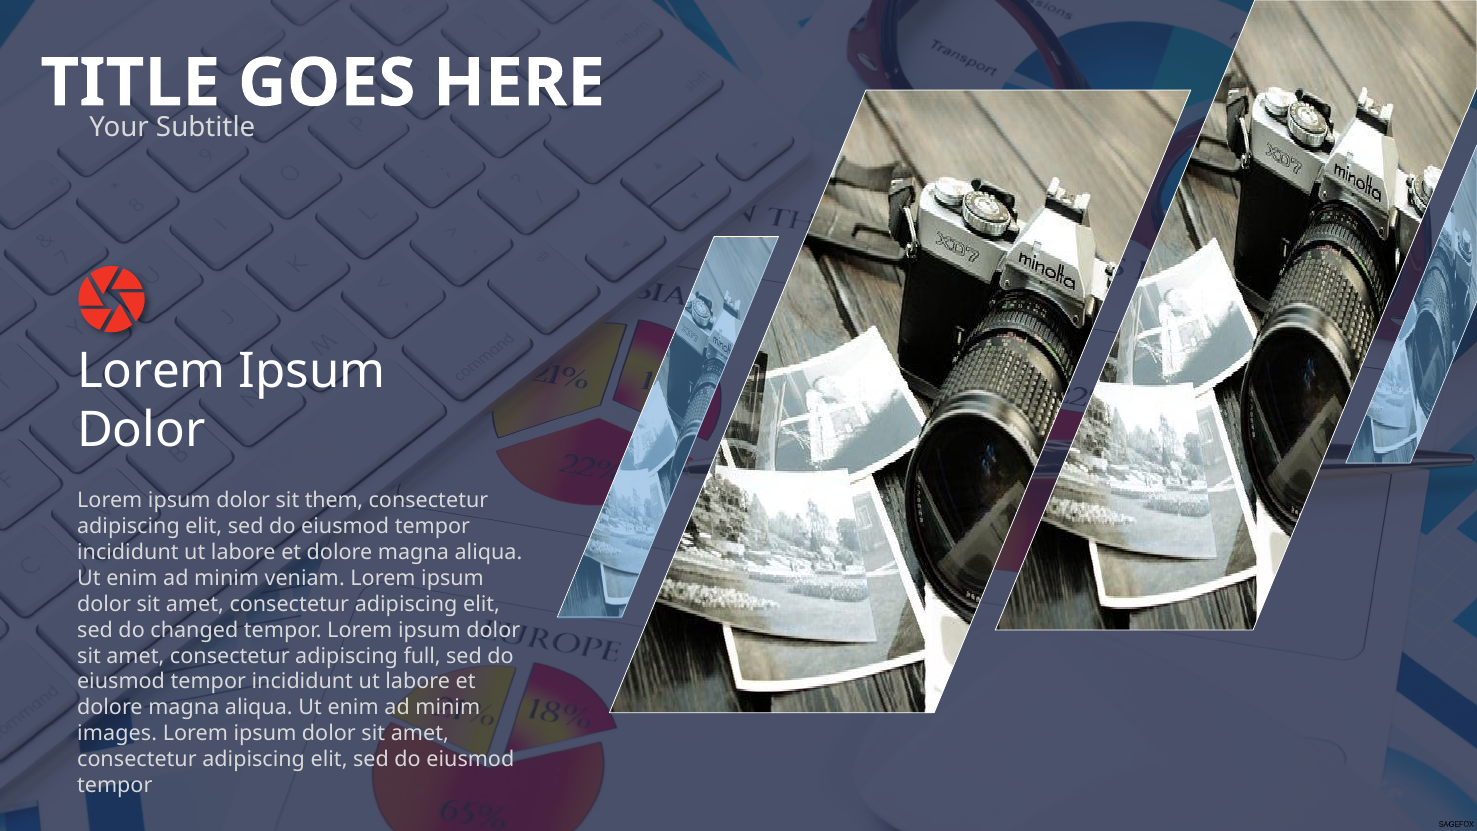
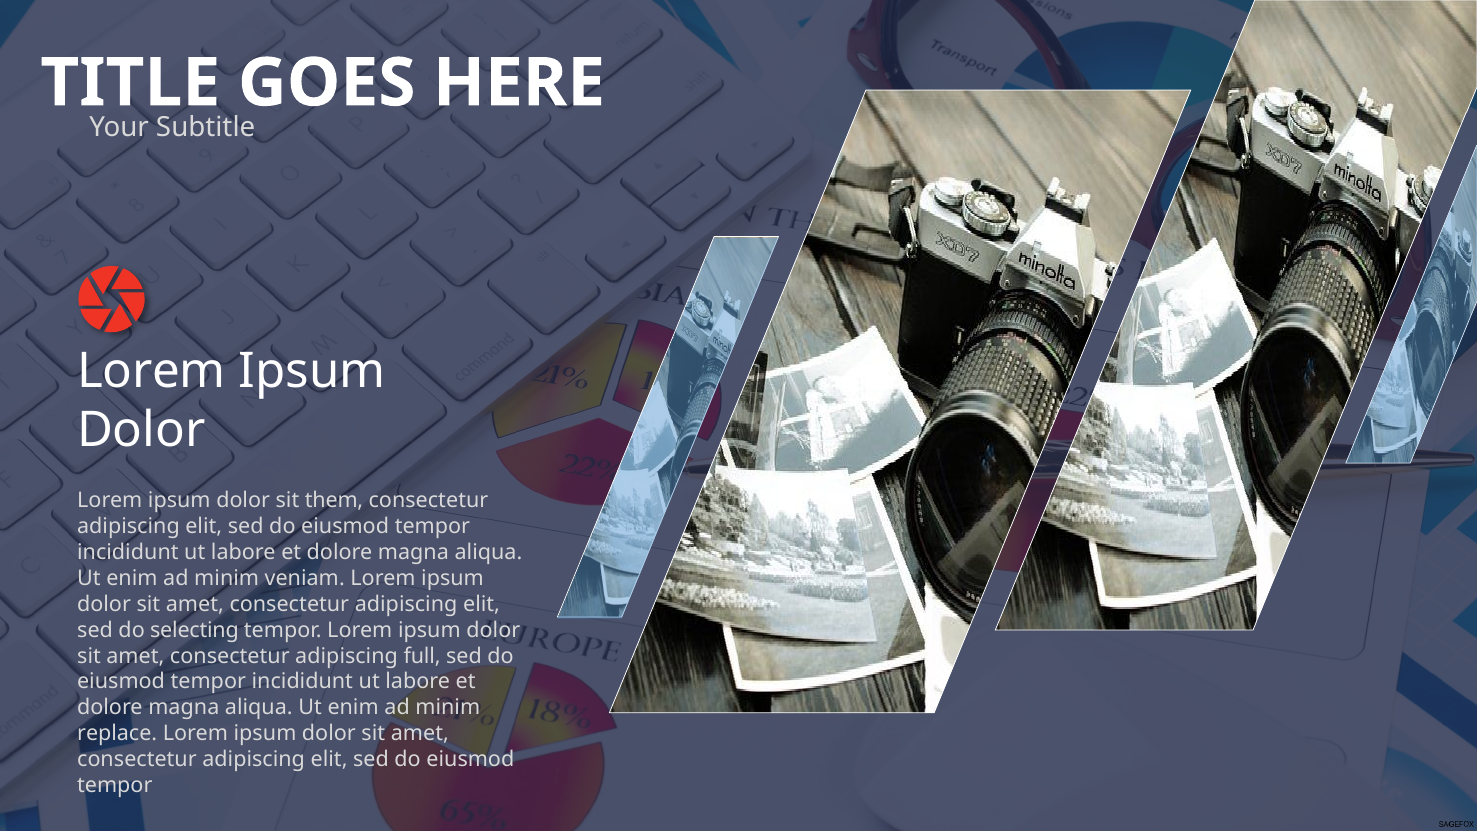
changed: changed -> selecting (194, 630)
images: images -> replace (117, 733)
